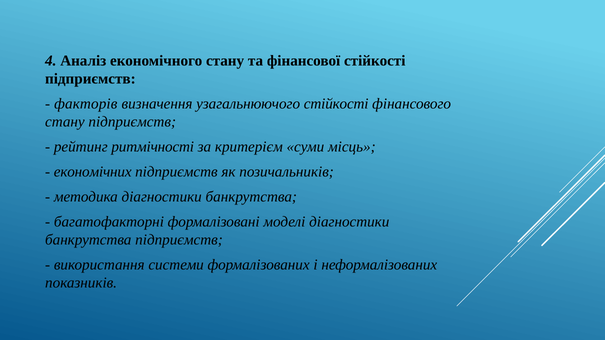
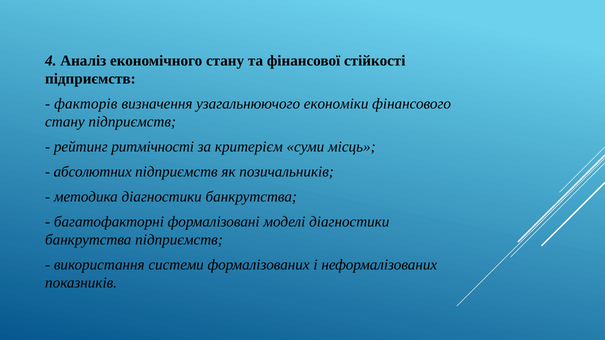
узагальнюючого стійкості: стійкості -> економіки (336, 104)
економічних: економічних -> абсолютних (93, 172)
